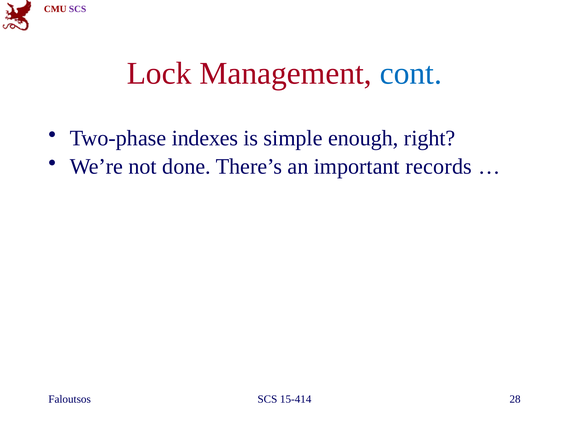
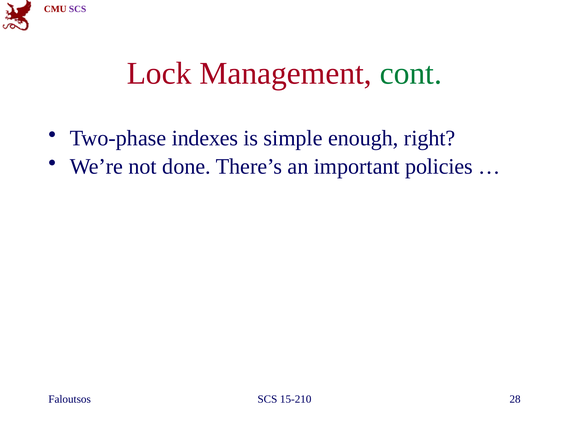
cont colour: blue -> green (411, 73)
records: records -> policies (439, 166)
15-414: 15-414 -> 15-210 (296, 399)
